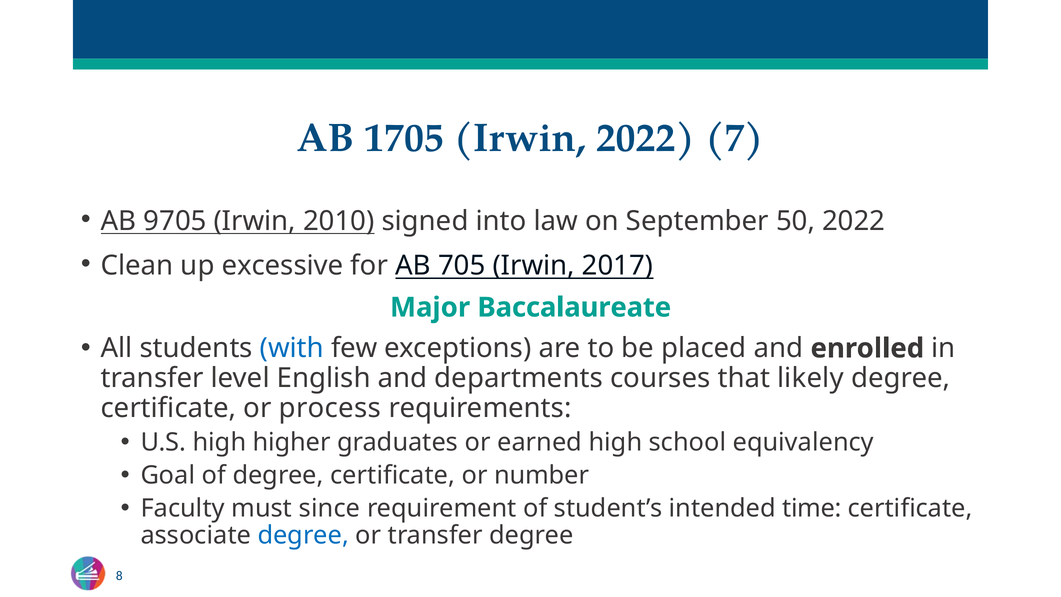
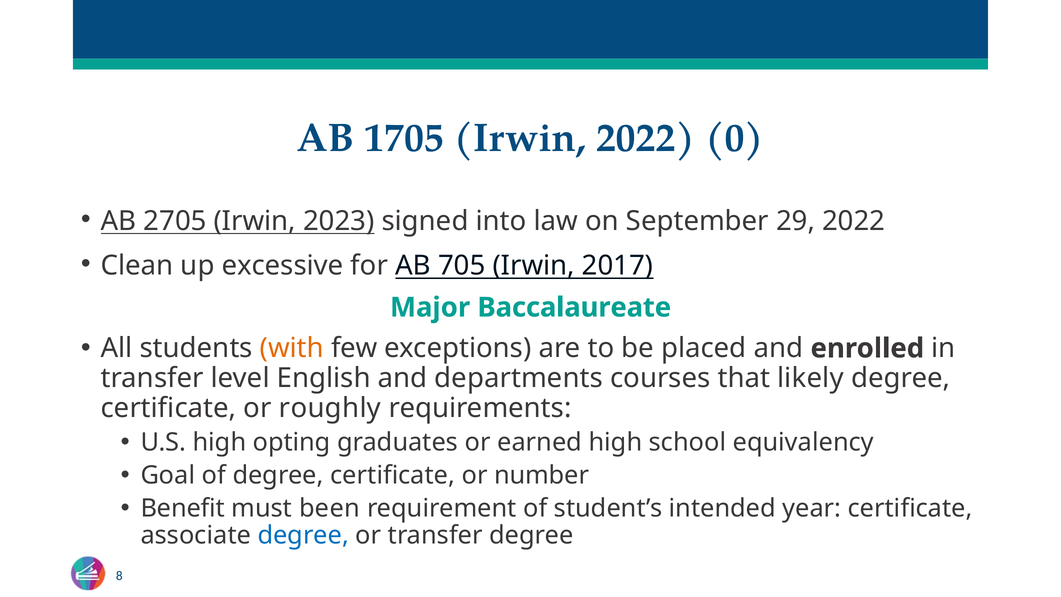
7: 7 -> 0 (734, 138)
9705: 9705 -> 2705 (175, 221)
2010: 2010 -> 2023 (339, 221)
50: 50 -> 29 (796, 221)
with colour: blue -> orange (292, 348)
process: process -> roughly (330, 408)
higher: higher -> opting (292, 442)
Faculty: Faculty -> Benefit (183, 508)
since: since -> been (329, 508)
time: time -> year (812, 508)
